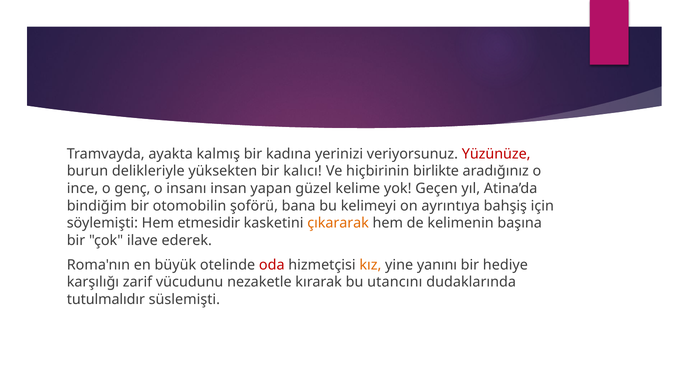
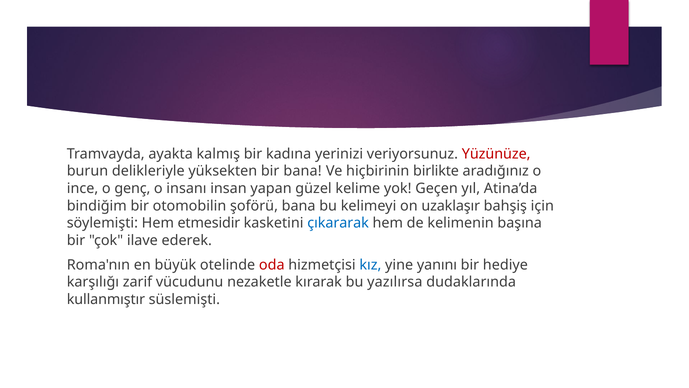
bir kalıcı: kalıcı -> bana (303, 171)
ayrıntıya: ayrıntıya -> uzaklaşır (451, 206)
çıkararak colour: orange -> blue (338, 223)
kız colour: orange -> blue (370, 264)
utancını: utancını -> yazılırsa (395, 282)
tutulmalıdır: tutulmalıdır -> kullanmıştır (106, 299)
